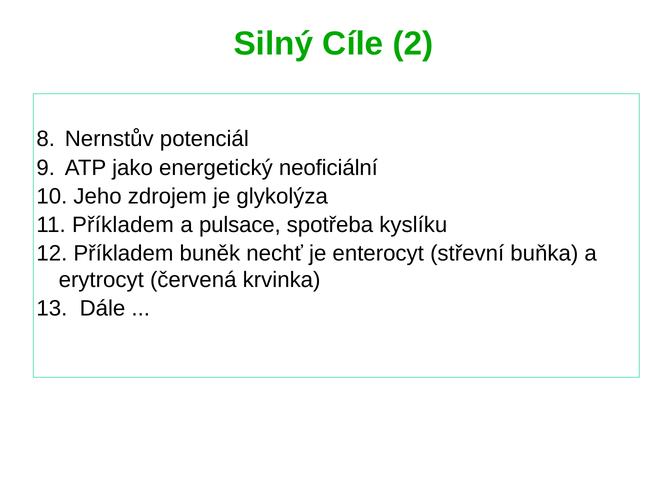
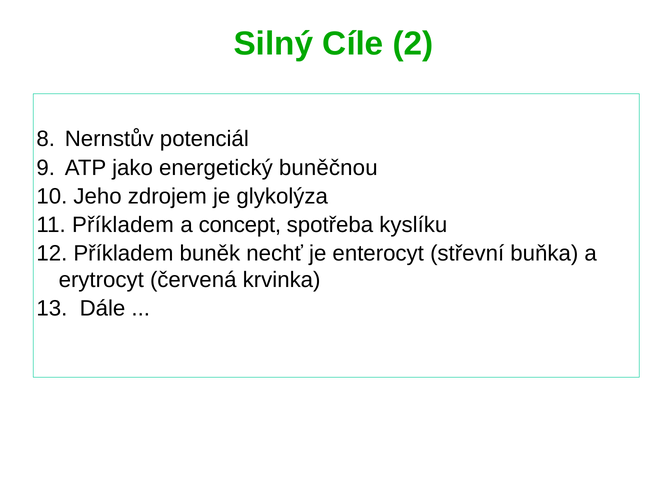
neoficiální: neoficiální -> buněčnou (328, 168)
pulsace: pulsace -> concept (240, 225)
